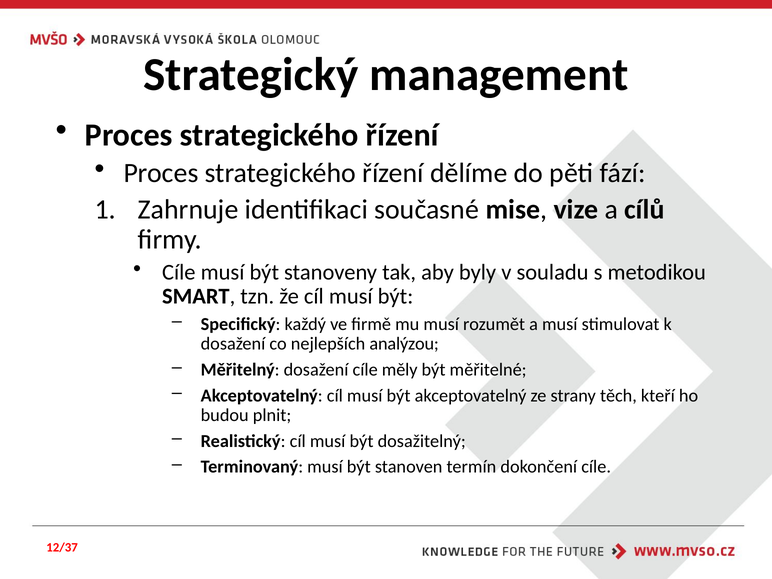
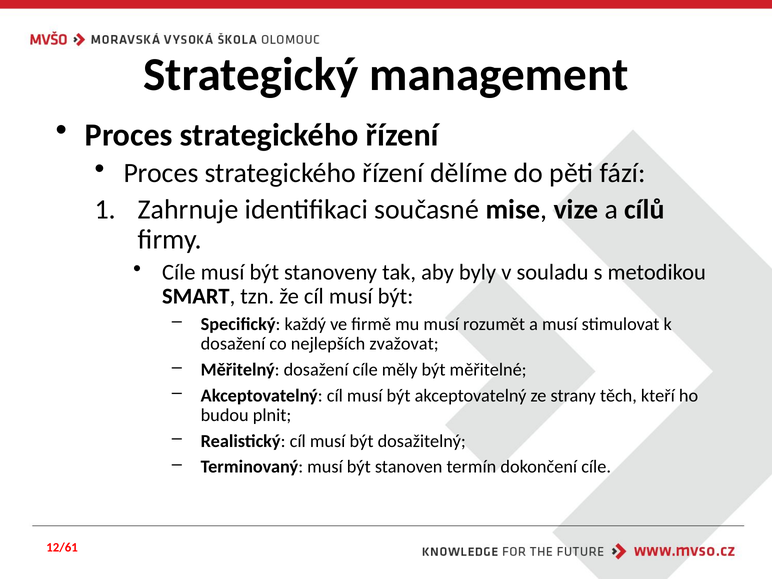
analýzou: analýzou -> zvažovat (404, 344)
12/37: 12/37 -> 12/61 (62, 548)
